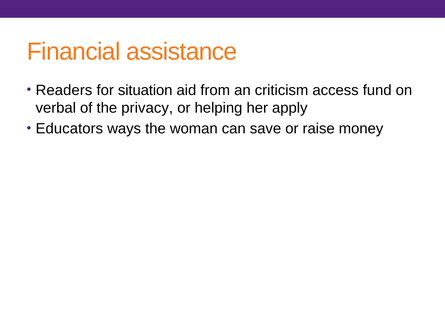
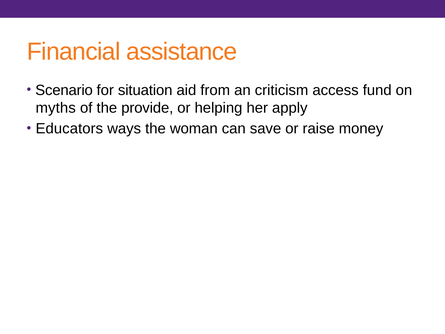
Readers: Readers -> Scenario (64, 90)
verbal: verbal -> myths (56, 108)
privacy: privacy -> provide (147, 108)
